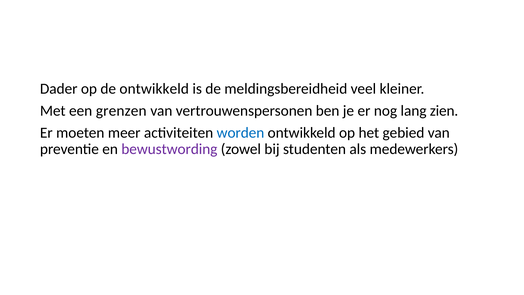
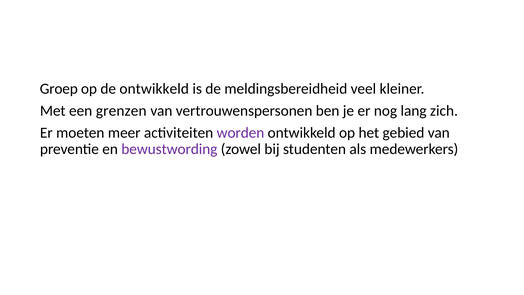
Dader: Dader -> Groep (59, 89)
zien: zien -> zich (444, 111)
worden colour: blue -> purple (240, 133)
